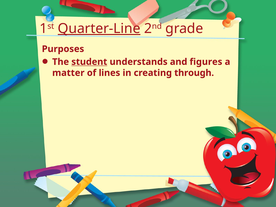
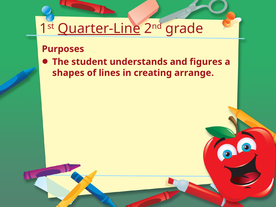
student underline: present -> none (89, 62)
matter: matter -> shapes (68, 73)
through: through -> arrange (194, 73)
